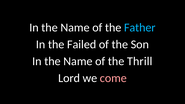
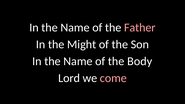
Father colour: light blue -> pink (140, 28)
Failed: Failed -> Might (82, 44)
Thrill: Thrill -> Body (140, 61)
